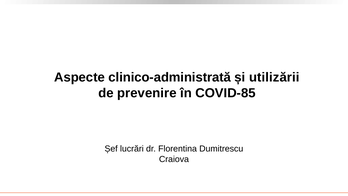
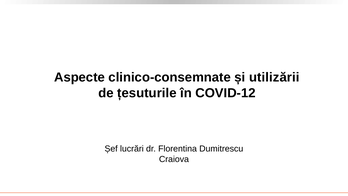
clinico-administrată: clinico-administrată -> clinico-consemnate (170, 77)
prevenire: prevenire -> țesuturile (147, 93)
COVID-85: COVID-85 -> COVID-12 (225, 93)
